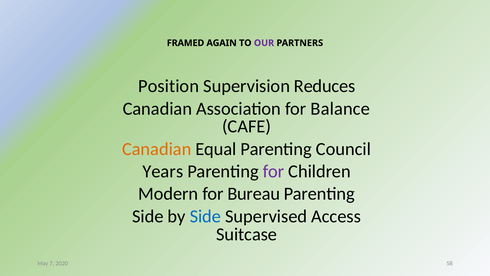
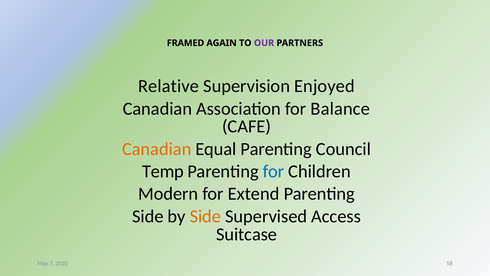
Position: Position -> Relative (169, 86)
Reduces: Reduces -> Enjoyed (324, 86)
Years: Years -> Temp (163, 171)
for colour: purple -> blue (274, 171)
Bureau: Bureau -> Extend (254, 194)
Side colour: blue -> orange (205, 216)
